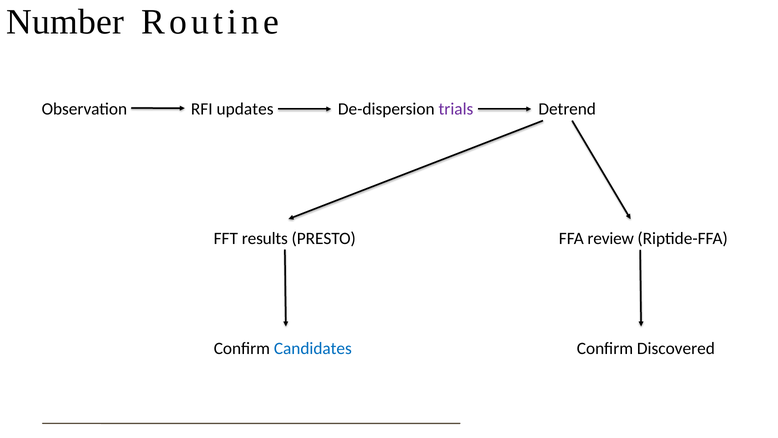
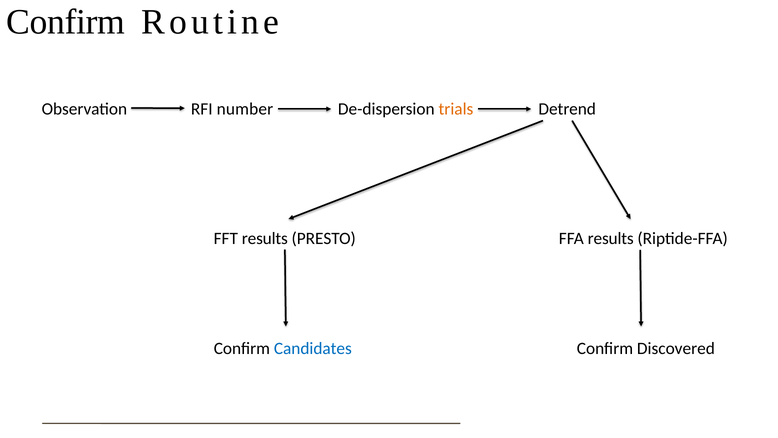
Number: Number -> Confirm (66, 22)
updates: updates -> number (245, 109)
trials colour: purple -> orange (456, 109)
FFA review: review -> results (611, 238)
